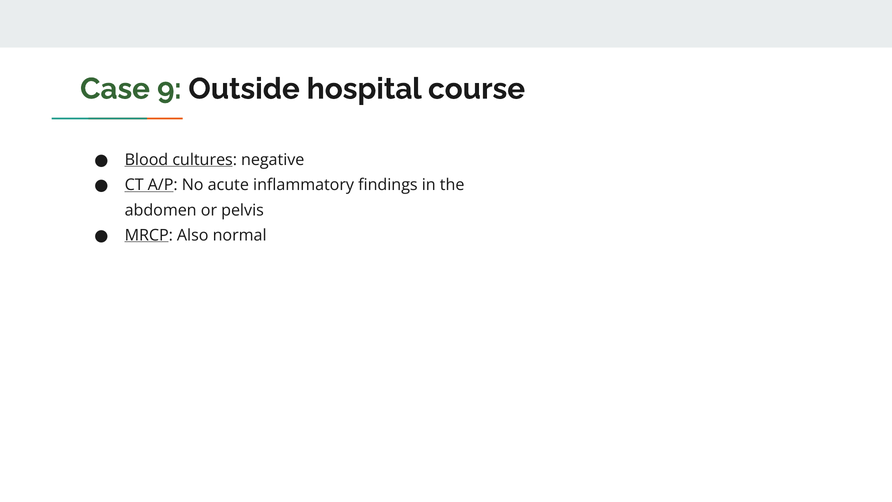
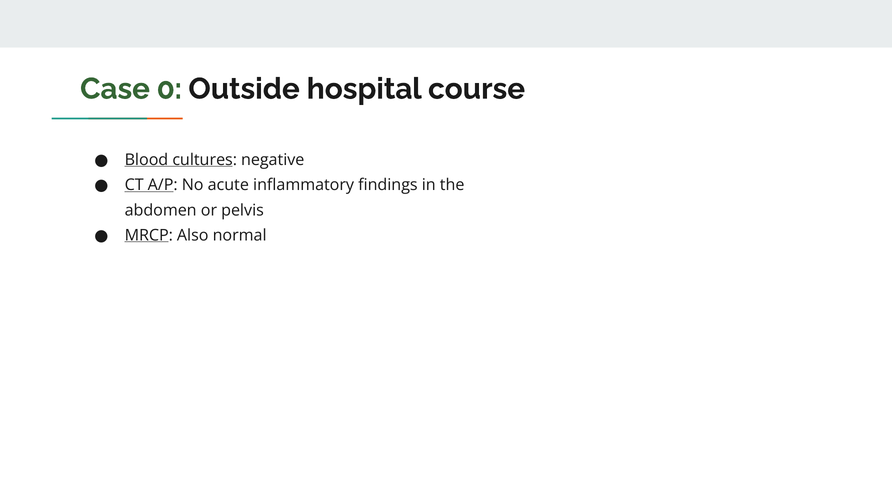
9: 9 -> 0 (169, 89)
